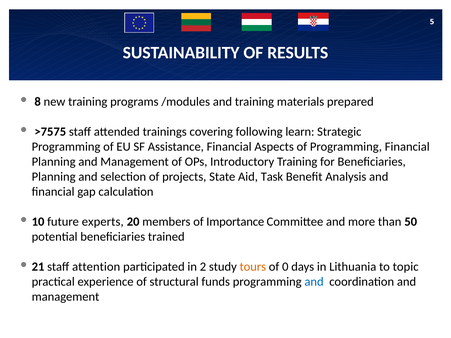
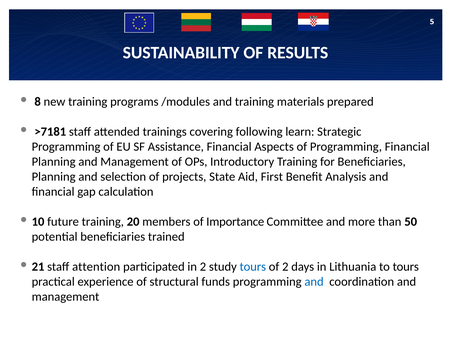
>7575: >7575 -> >7181 (50, 132)
Task: Task -> First (272, 177)
future experts: experts -> training (103, 222)
tours colour: orange -> blue (253, 267)
of 0: 0 -> 2 (285, 267)
to topic: topic -> tours (406, 267)
